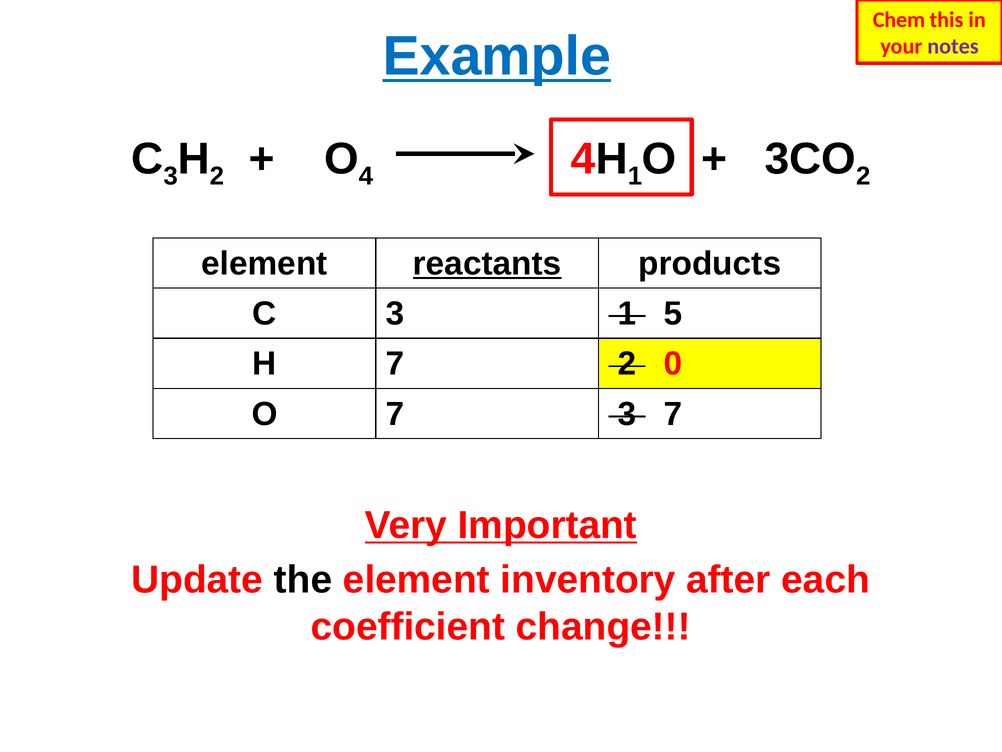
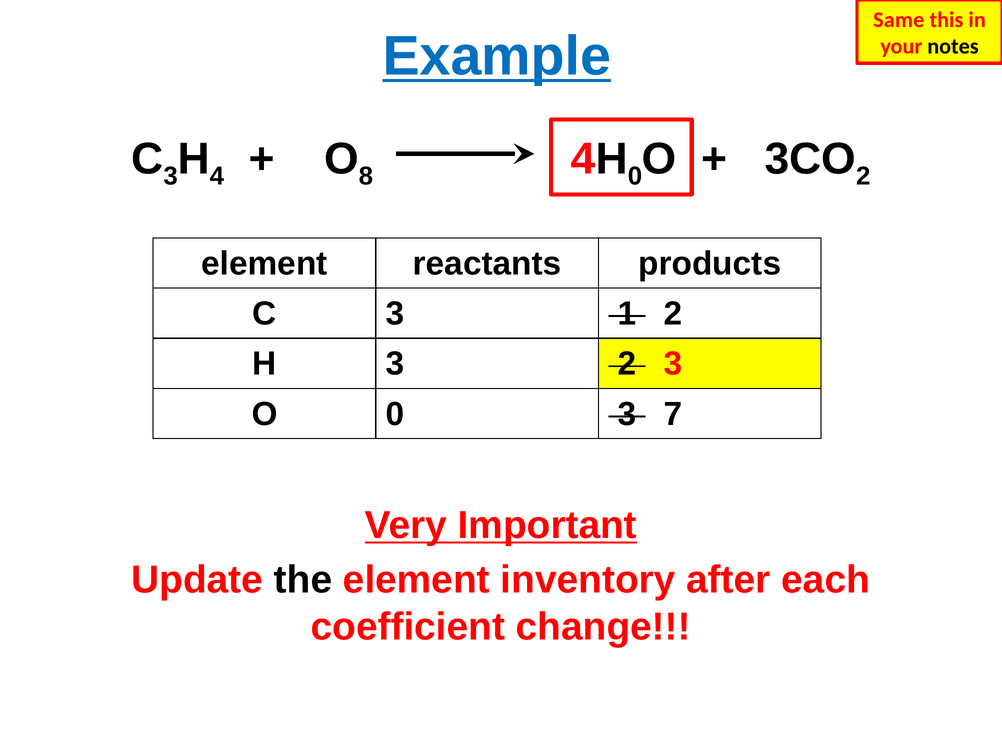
Chem: Chem -> Same (899, 20)
notes colour: purple -> black (953, 47)
H 2: 2 -> 4 (217, 176)
4: 4 -> 8 (366, 176)
1: 1 -> 0 (635, 176)
reactants underline: present -> none (487, 263)
1 5: 5 -> 2 (673, 314)
H 7: 7 -> 3 (395, 364)
2 0: 0 -> 3 (673, 364)
O 7: 7 -> 0 (395, 414)
